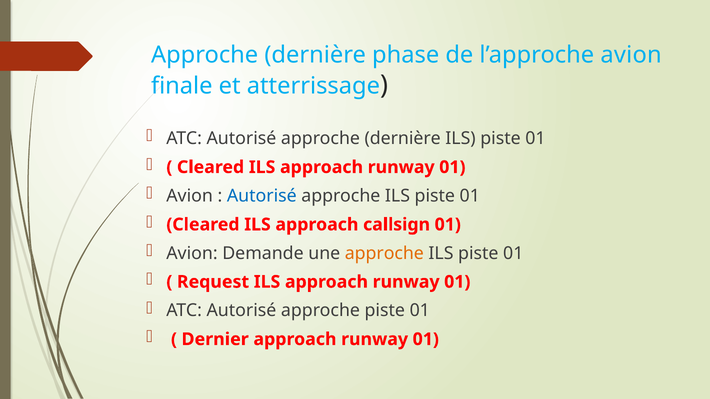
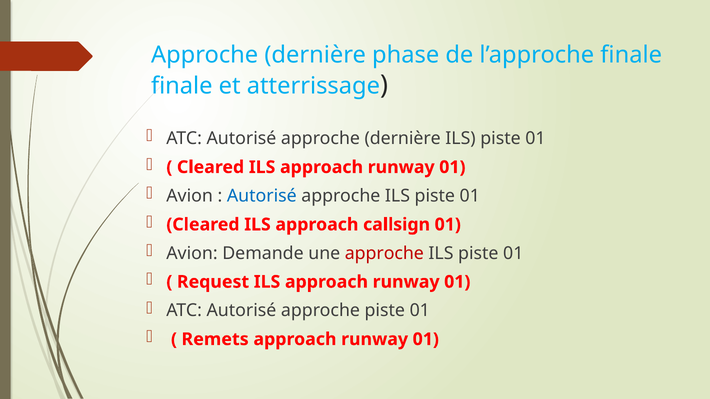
l’approche avion: avion -> finale (631, 55)
approche colour: orange -> red (384, 253)
Dernier: Dernier -> Remets (215, 340)
